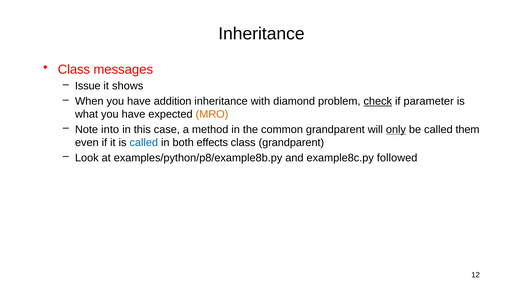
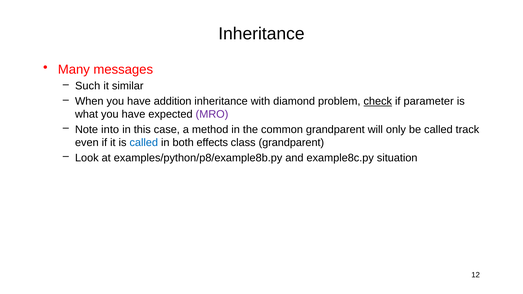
Class: Class -> Many (74, 70)
Issue: Issue -> Such (88, 86)
shows: shows -> similar (128, 86)
MRO colour: orange -> purple (212, 114)
only underline: present -> none (396, 130)
them: them -> track (467, 130)
followed: followed -> situation (397, 158)
